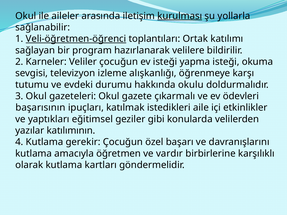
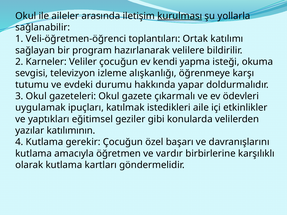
Veli-öğretmen-öğrenci underline: present -> none (76, 39)
ev isteği: isteği -> kendi (165, 62)
okulu: okulu -> yapar (191, 85)
başarısının: başarısının -> uygulamak (40, 108)
